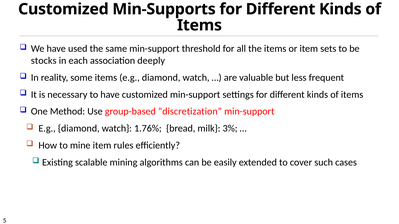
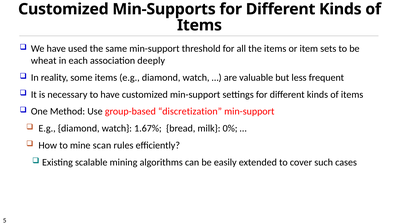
stocks: stocks -> wheat (44, 61)
1.76%: 1.76% -> 1.67% (148, 129)
3%: 3% -> 0% (230, 129)
mine item: item -> scan (102, 146)
